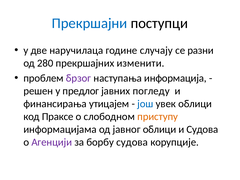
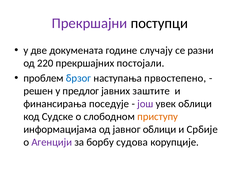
Прекршајни colour: blue -> purple (90, 23)
наручилаца: наручилаца -> докумената (76, 50)
280: 280 -> 220 (45, 63)
изменити: изменити -> постојали (141, 63)
брзог colour: purple -> blue (79, 78)
информација: информација -> првостепено (175, 78)
погледу: погледу -> заштите (151, 91)
утицајем: утицајем -> поседује (109, 104)
још colour: blue -> purple (145, 104)
Праксе: Праксе -> Судске (58, 116)
и Судова: Судова -> Србије (202, 129)
